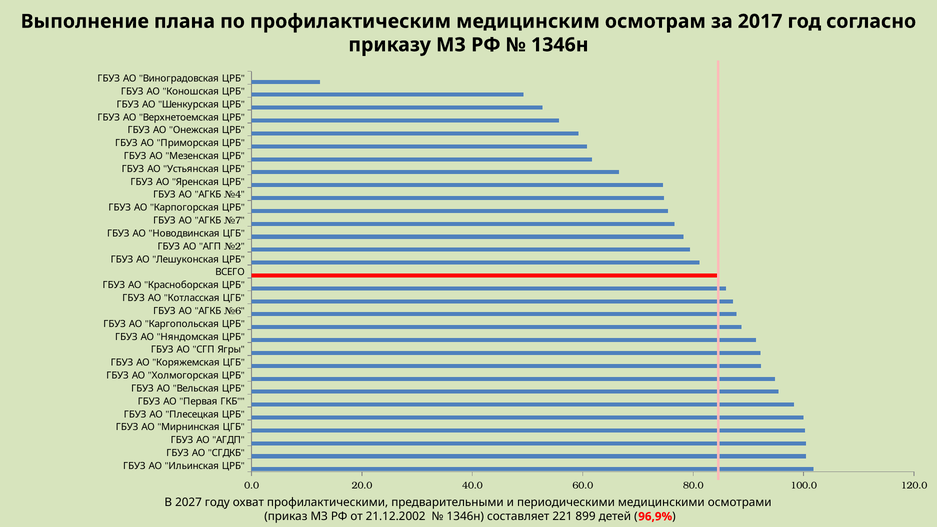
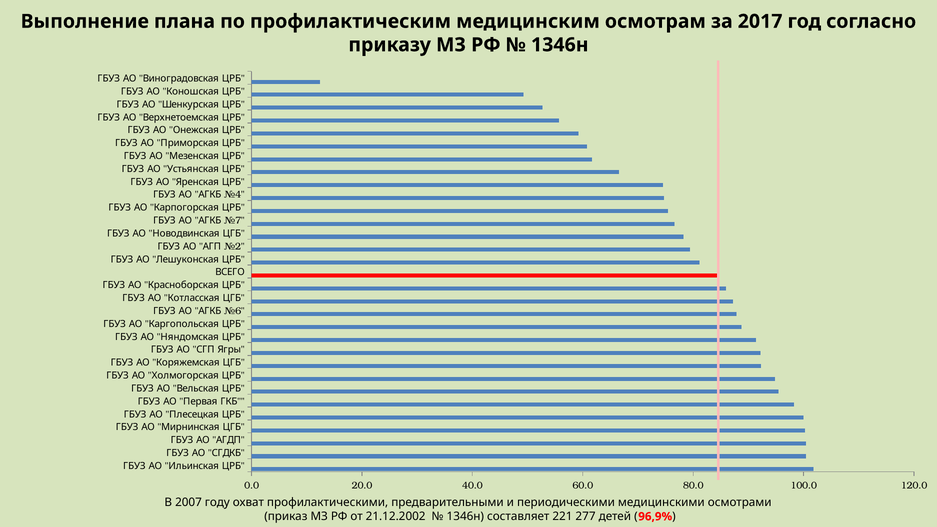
2027: 2027 -> 2007 (188, 503)
899: 899 -> 277 (586, 517)
